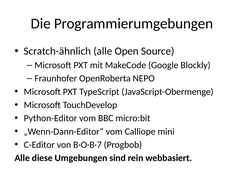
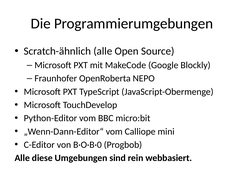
B·O·B·7: B·O·B·7 -> B·O·B·0 (87, 145)
